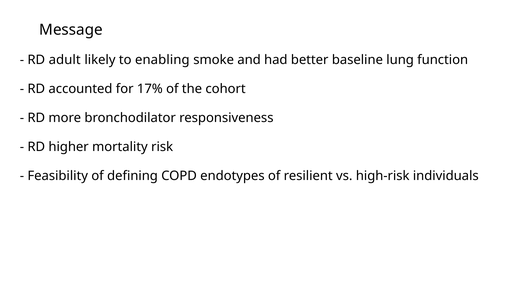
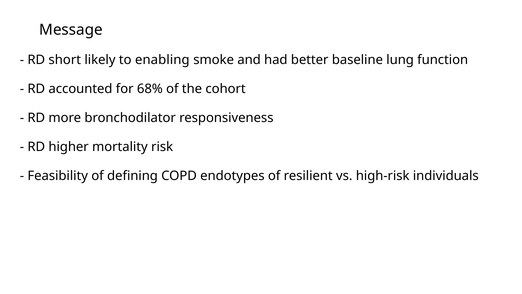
adult: adult -> short (65, 60)
17%: 17% -> 68% (150, 89)
